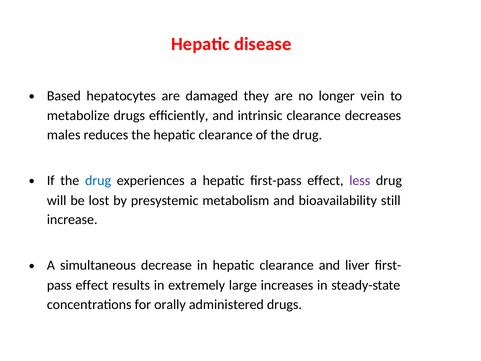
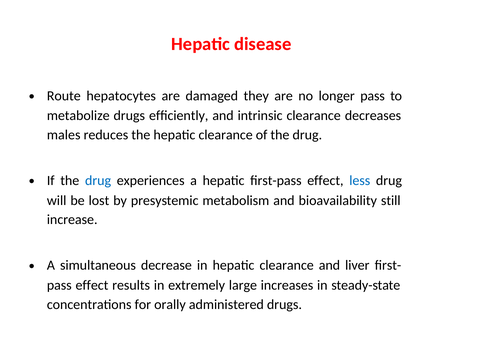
Based: Based -> Route (64, 96)
longer vein: vein -> pass (373, 96)
less colour: purple -> blue (360, 180)
